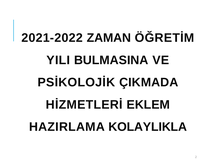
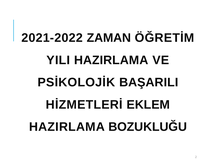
YILI BULMASINA: BULMASINA -> HAZIRLAMA (111, 60)
ÇIKMADA: ÇIKMADA -> BAŞARILI (149, 82)
KOLAYLIKLA: KOLAYLIKLA -> BOZUKLUĞU (148, 127)
